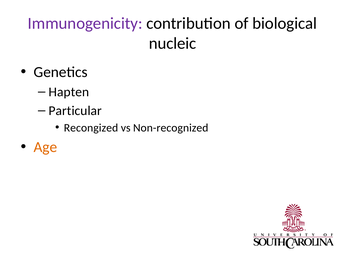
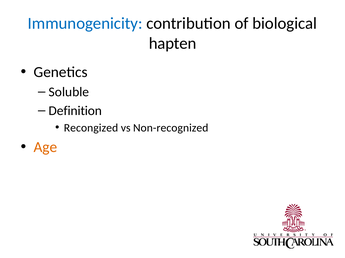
Immunogenicity colour: purple -> blue (85, 23)
nucleic: nucleic -> hapten (173, 43)
Hapten: Hapten -> Soluble (69, 92)
Particular: Particular -> Definition (75, 111)
